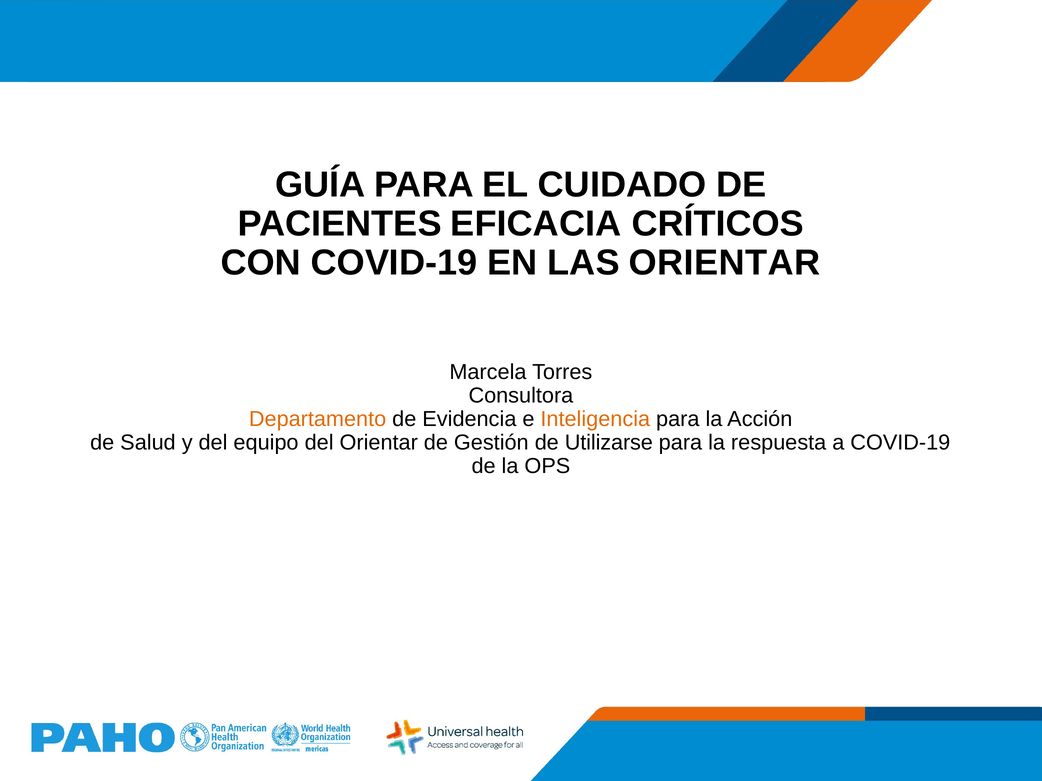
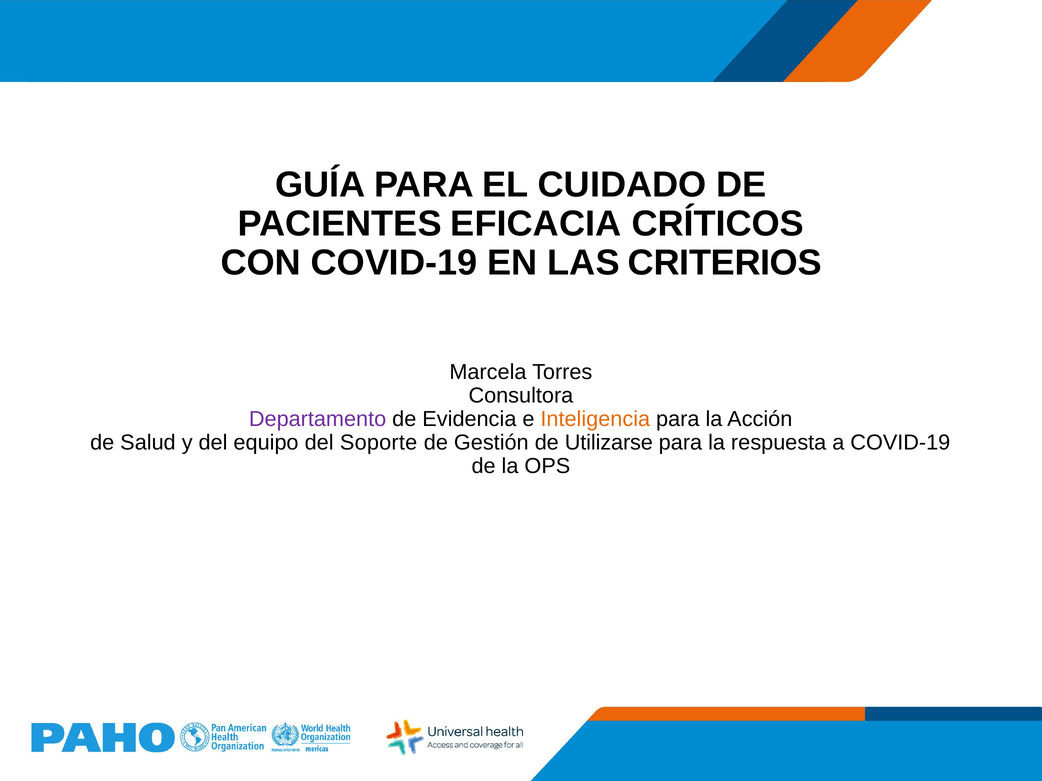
LAS ORIENTAR: ORIENTAR -> CRITERIOS (725, 263)
Departamento colour: orange -> purple (318, 419)
del Orientar: Orientar -> Soporte (379, 443)
